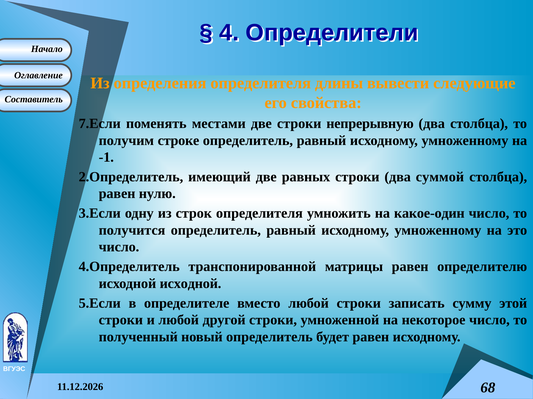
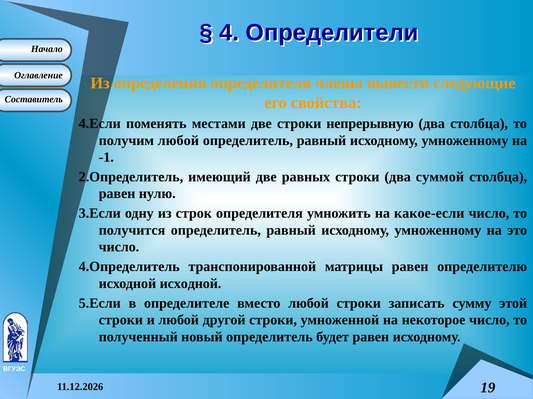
длины: длины -> члены (339, 83)
7.Если: 7.Если -> 4.Если (100, 124)
получим строке: строке -> любой (178, 141)
какое-один: какое-один -> какое-если (429, 214)
68: 68 -> 19 (488, 388)
